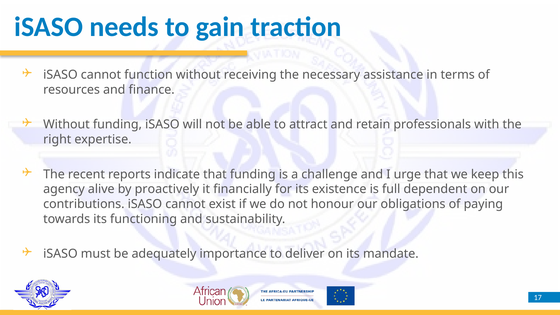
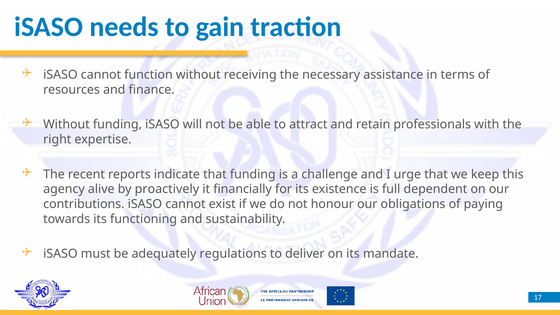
importance: importance -> regulations (233, 254)
